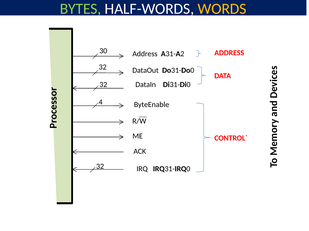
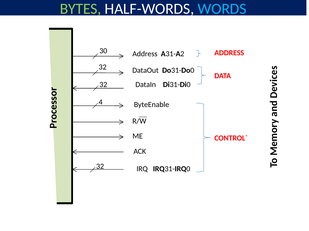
WORDS colour: yellow -> light blue (222, 9)
